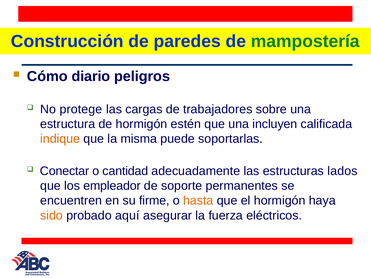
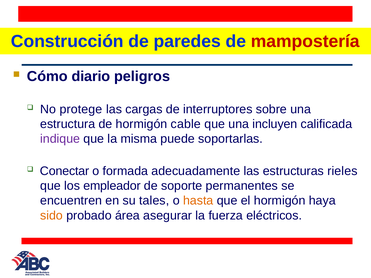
mampostería colour: green -> red (305, 41)
trabajadores: trabajadores -> interruptores (218, 109)
estén: estén -> cable (186, 124)
indique colour: orange -> purple (60, 139)
cantidad: cantidad -> formada (125, 171)
lados: lados -> rieles (342, 171)
firme: firme -> tales (154, 201)
aquí: aquí -> área (127, 216)
